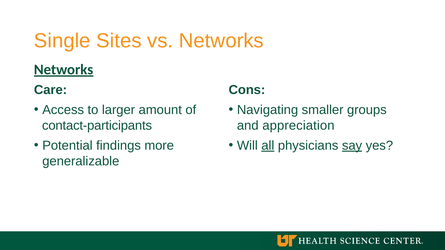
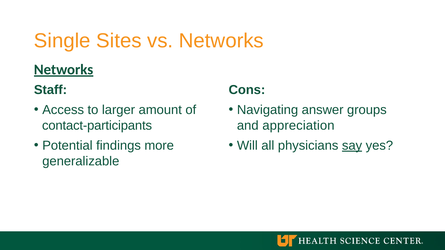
Care: Care -> Staff (50, 90)
smaller: smaller -> answer (323, 110)
all underline: present -> none (268, 146)
